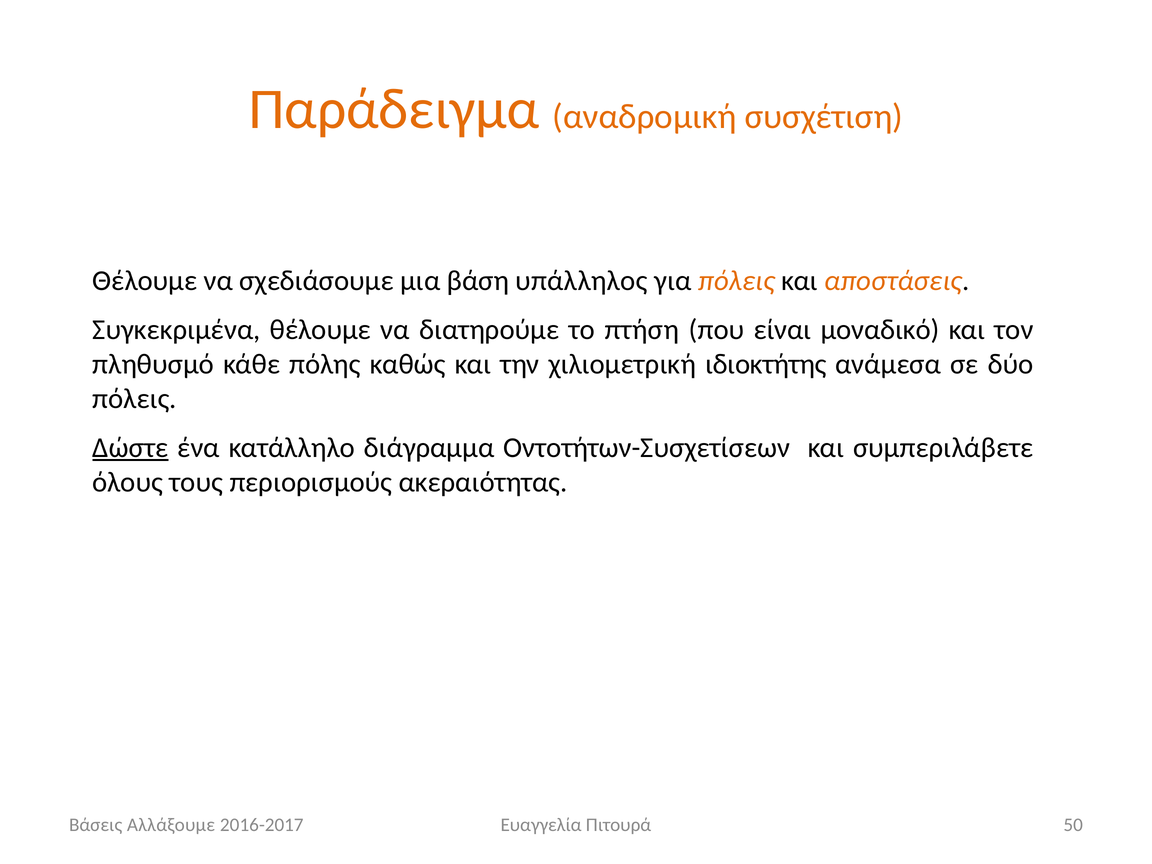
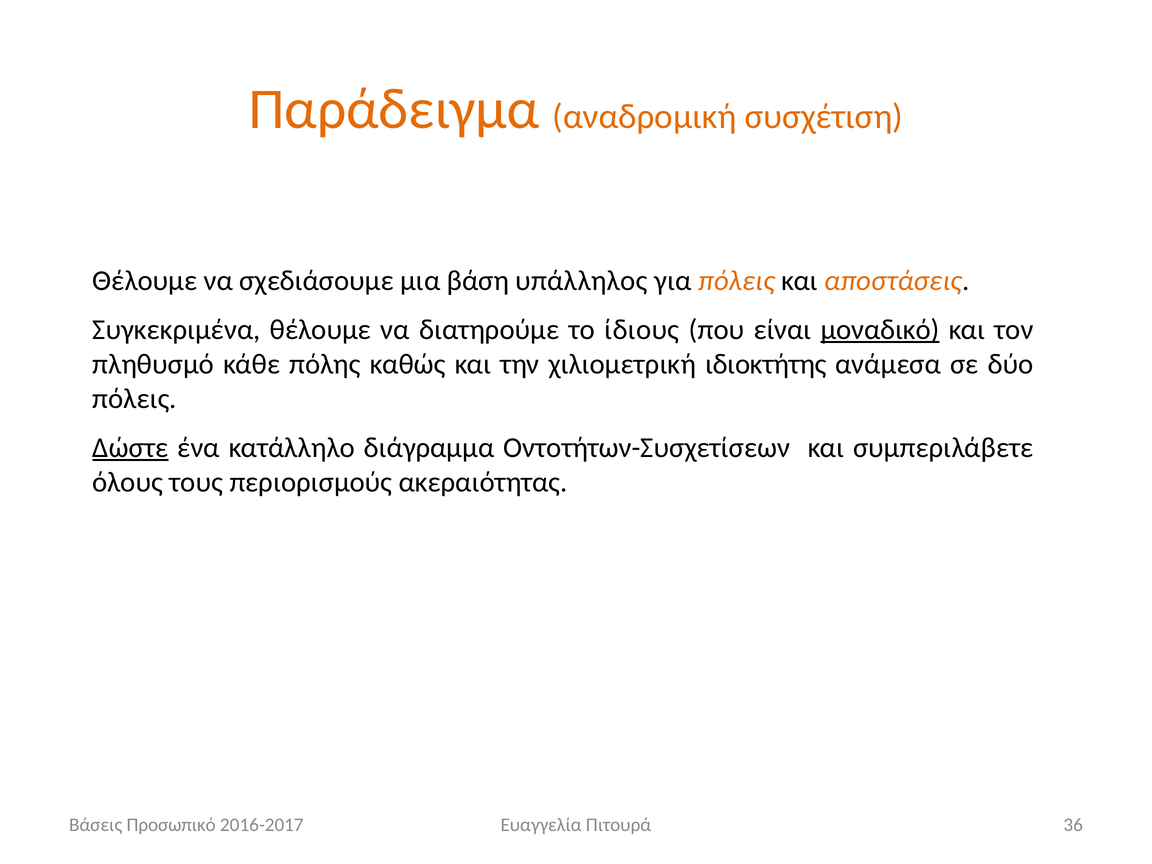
πτήση: πτήση -> ίδιους (642, 330)
μοναδικό underline: none -> present (880, 330)
Αλλάξουμε: Αλλάξουμε -> Προσωπικό (171, 825)
50: 50 -> 36 (1073, 825)
